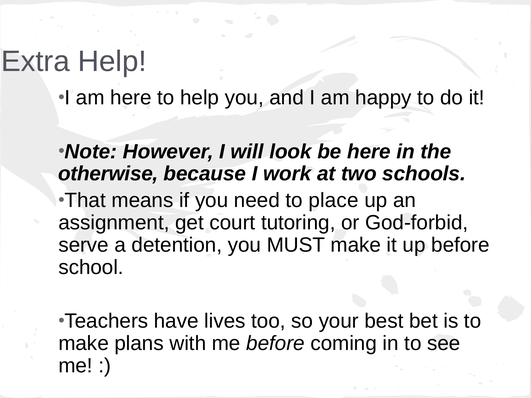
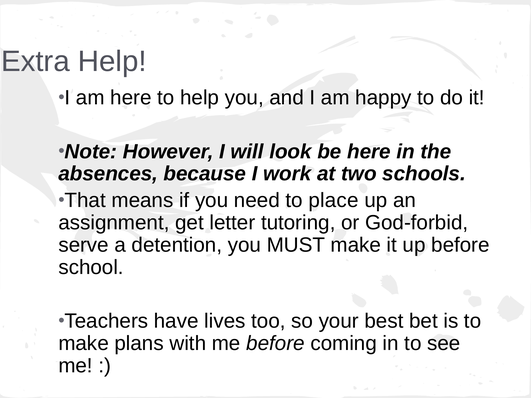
otherwise: otherwise -> absences (108, 174)
court: court -> letter (232, 223)
